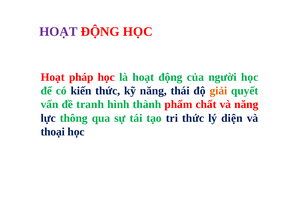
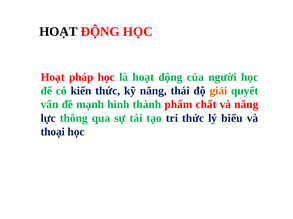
HOẠT colour: purple -> black (58, 32)
tranh: tranh -> mạnh (90, 105)
diện: diện -> biểu (232, 118)
